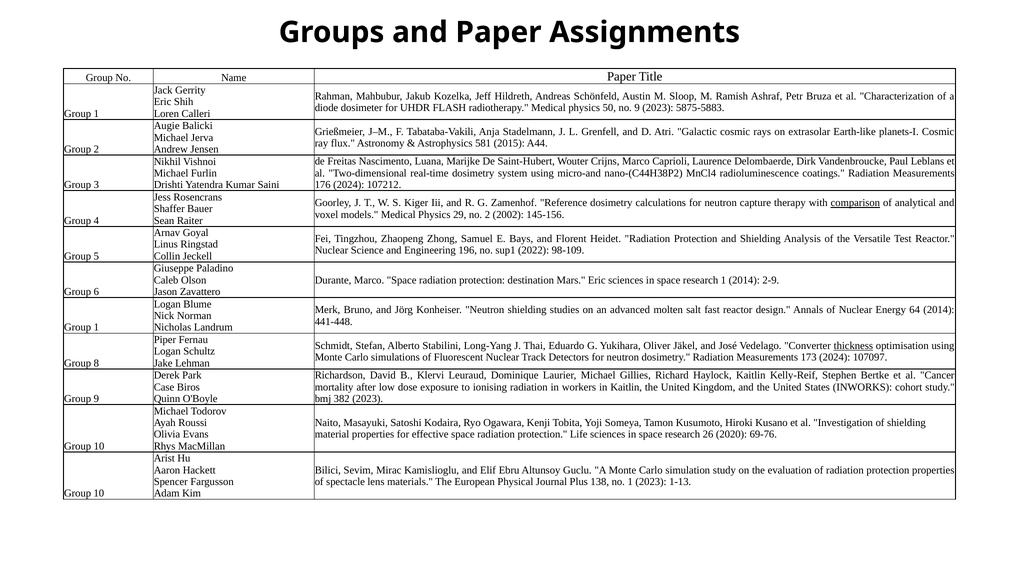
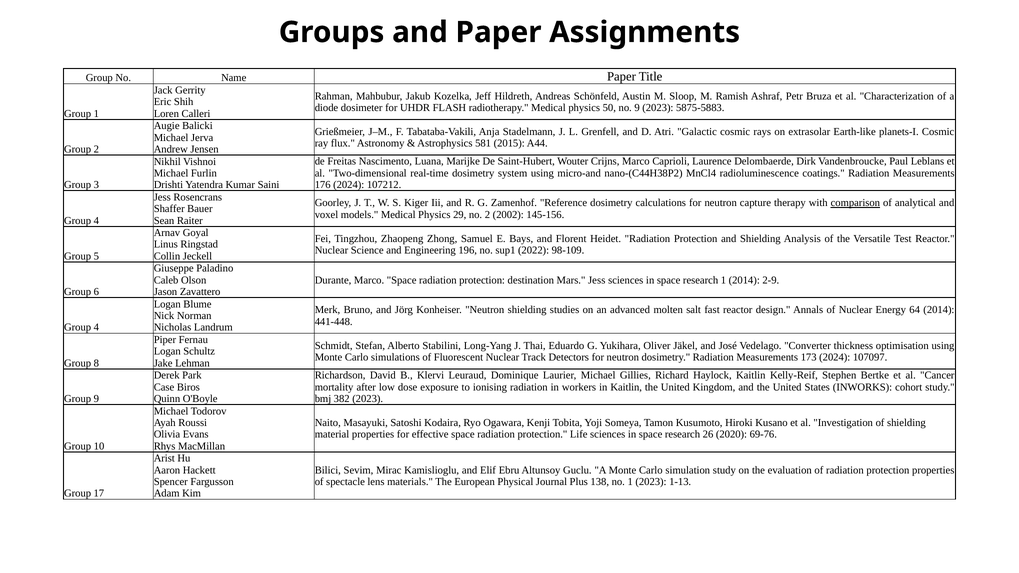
Mars Eric: Eric -> Jess (597, 280)
1: 1 -> 4 (96, 328)
thickness underline: present -> none (853, 346)
10: 10 -> 17 (99, 494)
